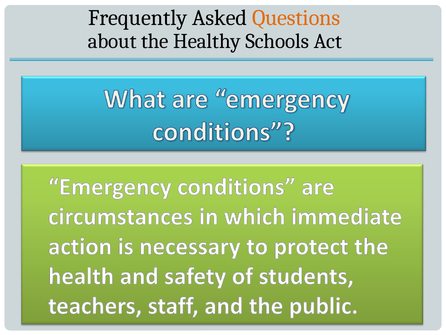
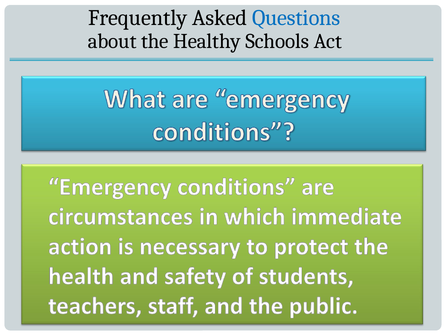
Questions colour: orange -> blue (296, 18)
